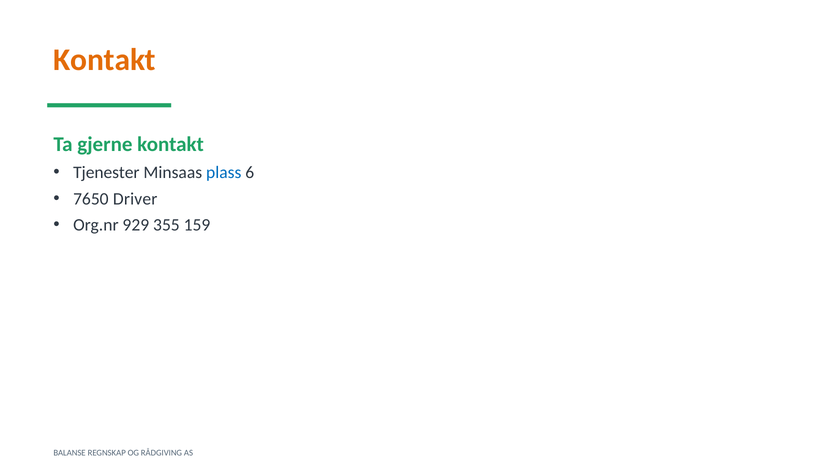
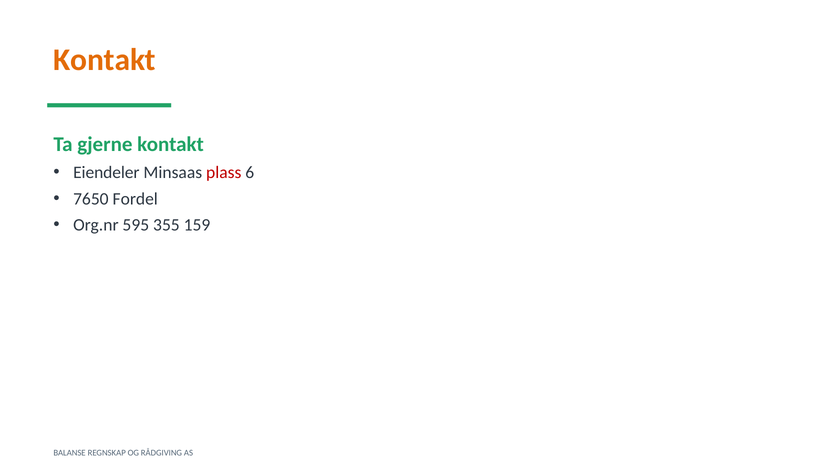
Tjenester: Tjenester -> Eiendeler (106, 173)
plass colour: blue -> red (224, 173)
Driver: Driver -> Fordel (135, 199)
929: 929 -> 595 (136, 225)
